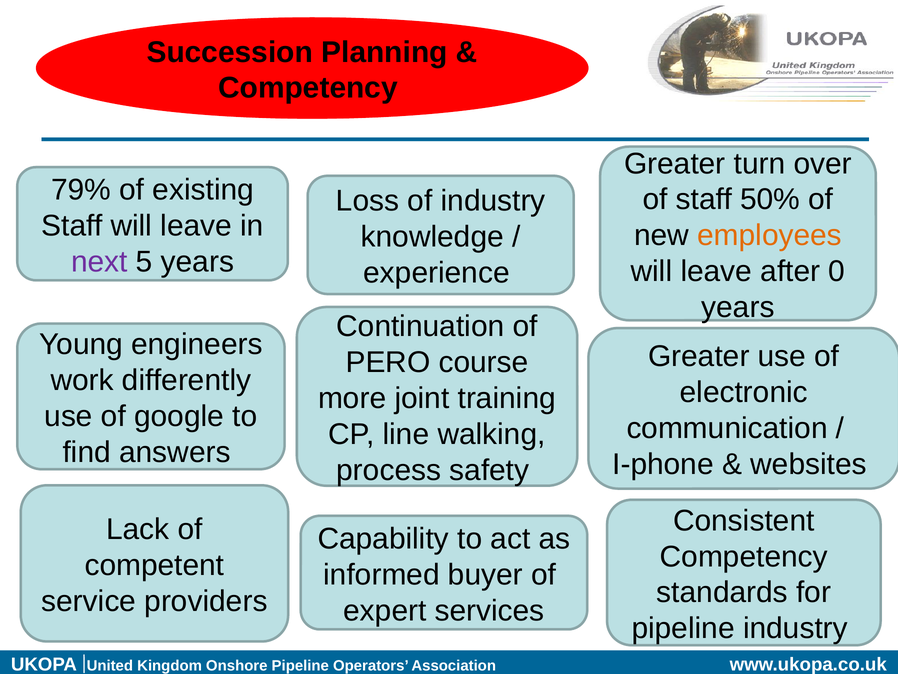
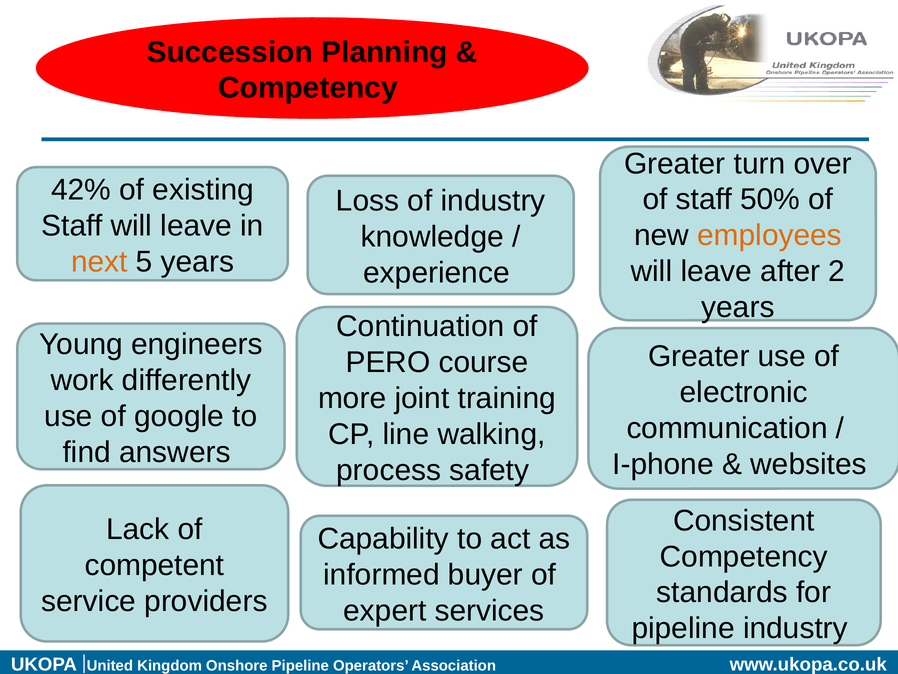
79%: 79% -> 42% (81, 190)
next colour: purple -> orange (99, 262)
0: 0 -> 2 (837, 271)
